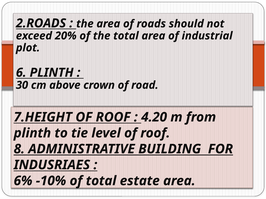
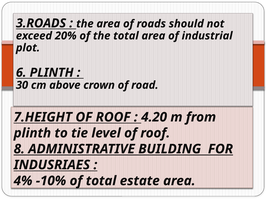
2.ROADS: 2.ROADS -> 3.ROADS (41, 23)
6%: 6% -> 4% (23, 181)
